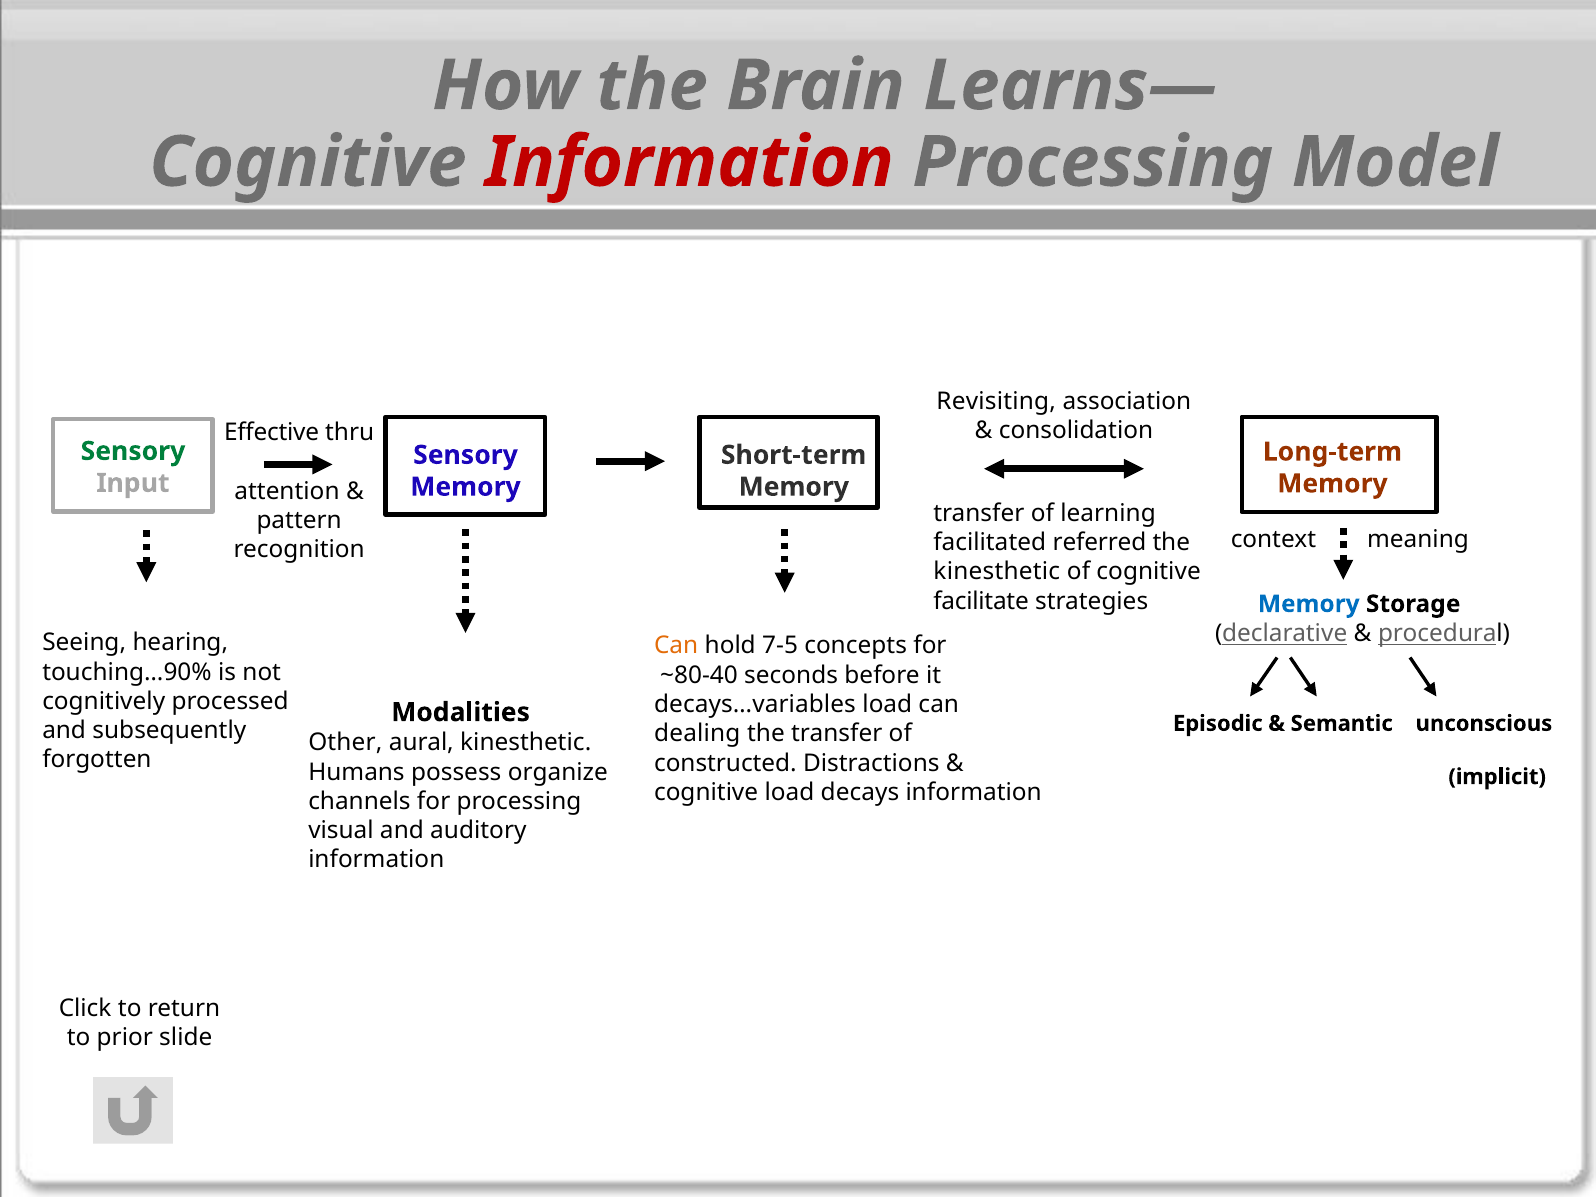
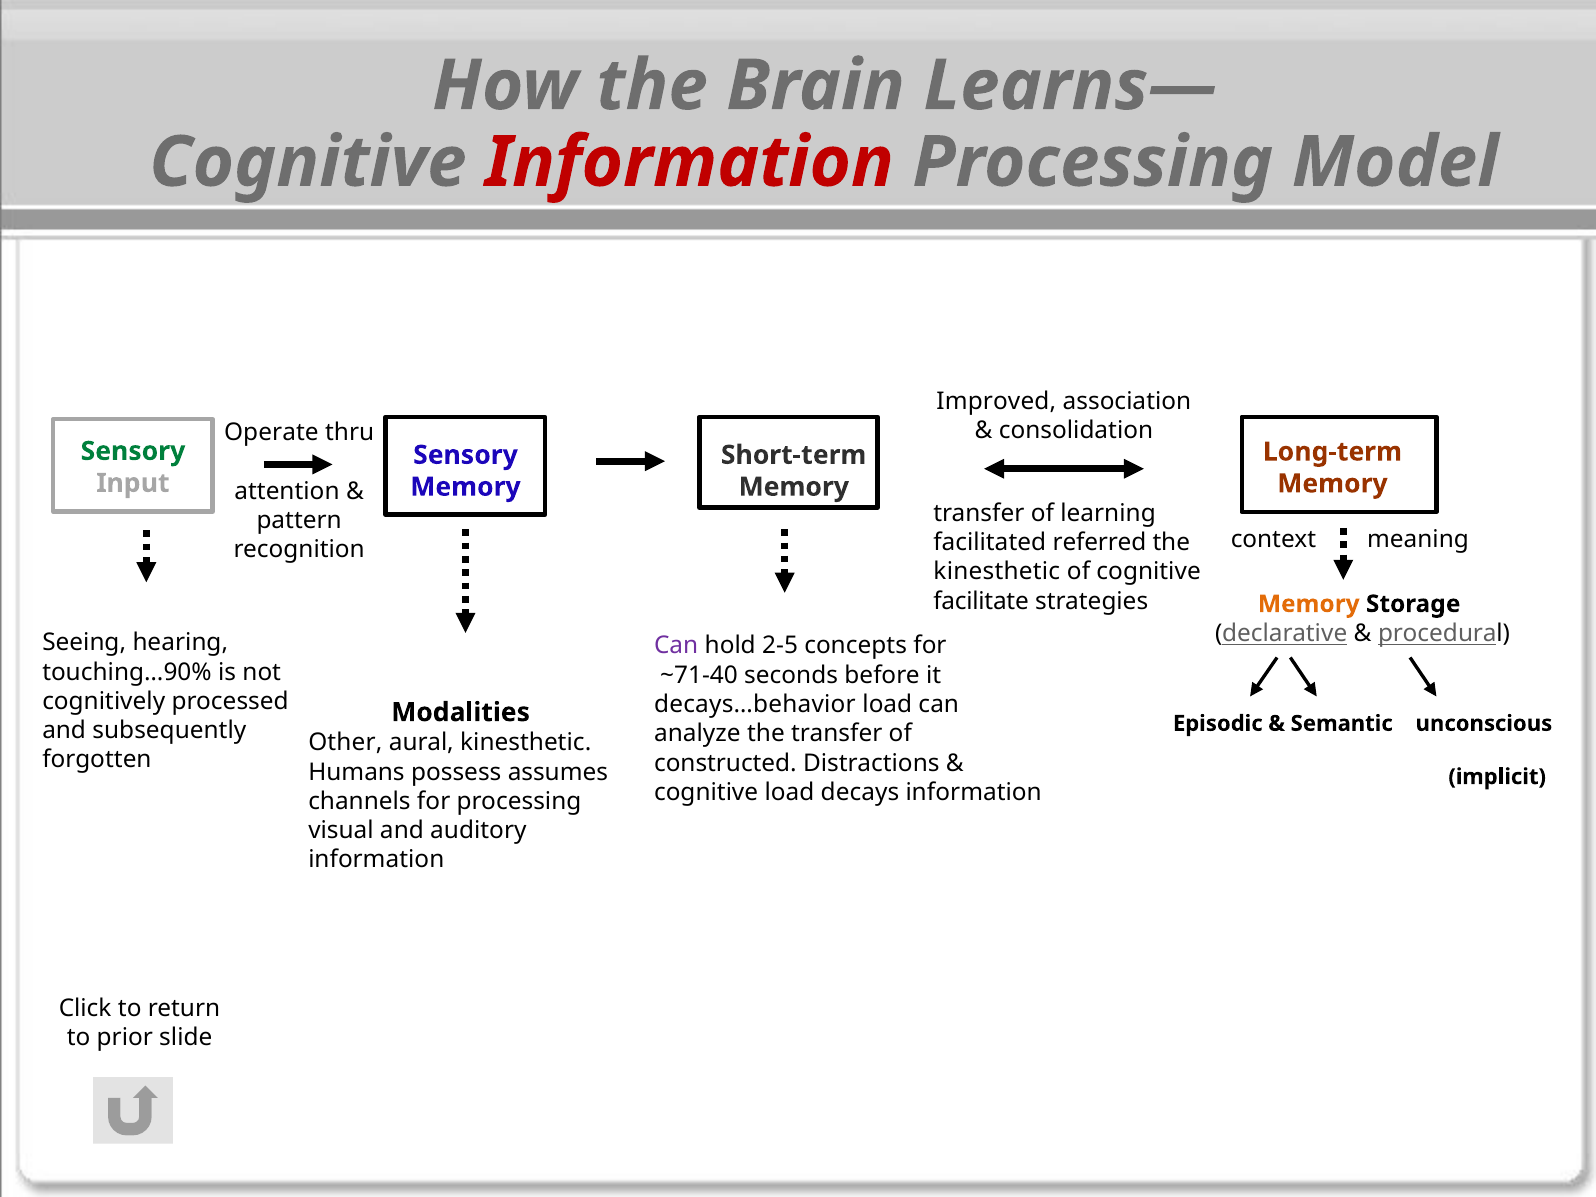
Revisiting: Revisiting -> Improved (996, 401)
Effective: Effective -> Operate (271, 433)
Memory colour: blue -> orange (1309, 604)
Can colour: orange -> purple (676, 646)
7-5: 7-5 -> 2-5 (780, 646)
~80-40: ~80-40 -> ~71-40 (699, 675)
decays…variables: decays…variables -> decays…behavior (755, 704)
dealing: dealing -> analyze (697, 734)
organize: organize -> assumes (558, 772)
